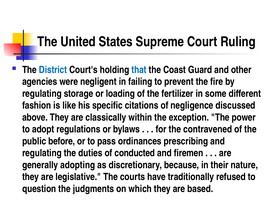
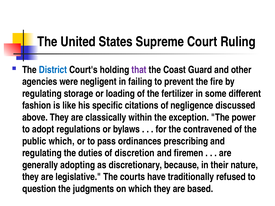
that colour: blue -> purple (139, 70)
public before: before -> which (62, 141)
conducted: conducted -> discretion (135, 153)
